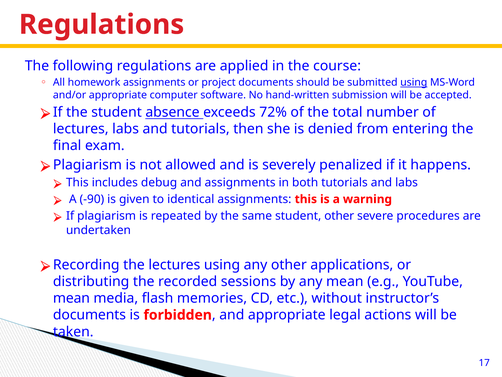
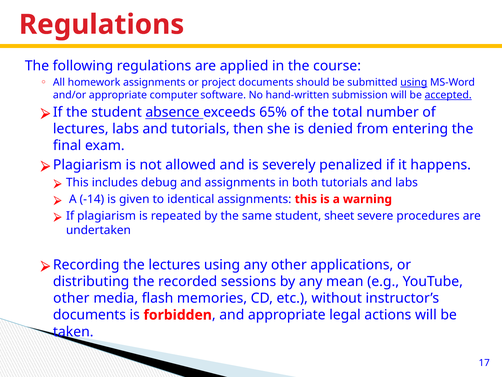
accepted underline: none -> present (448, 95)
72%: 72% -> 65% (273, 112)
-90: -90 -> -14 (92, 199)
student other: other -> sheet (339, 216)
mean: mean -> other (71, 298)
